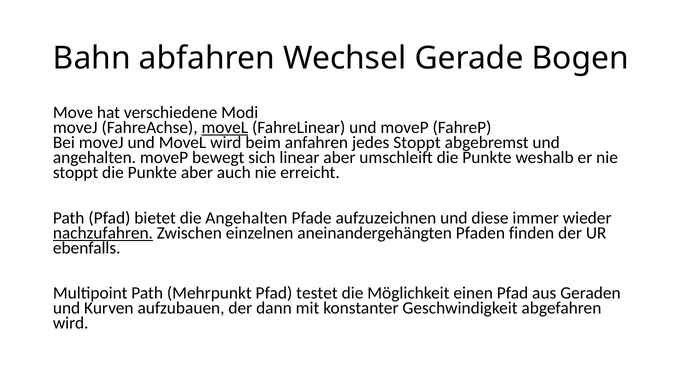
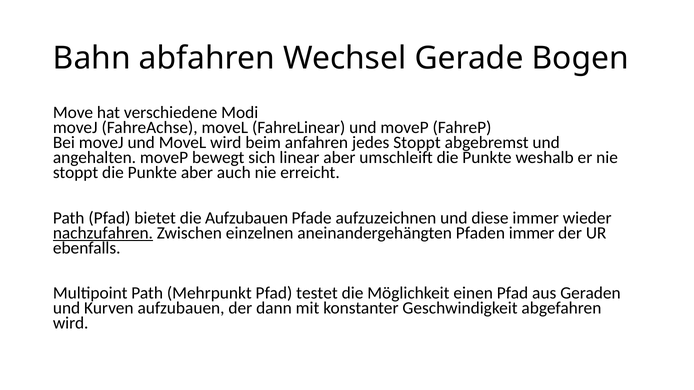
moveL underline: present -> none (225, 128)
die Angehalten: Angehalten -> Aufzubauen (247, 218)
Pfaden finden: finden -> immer (532, 233)
